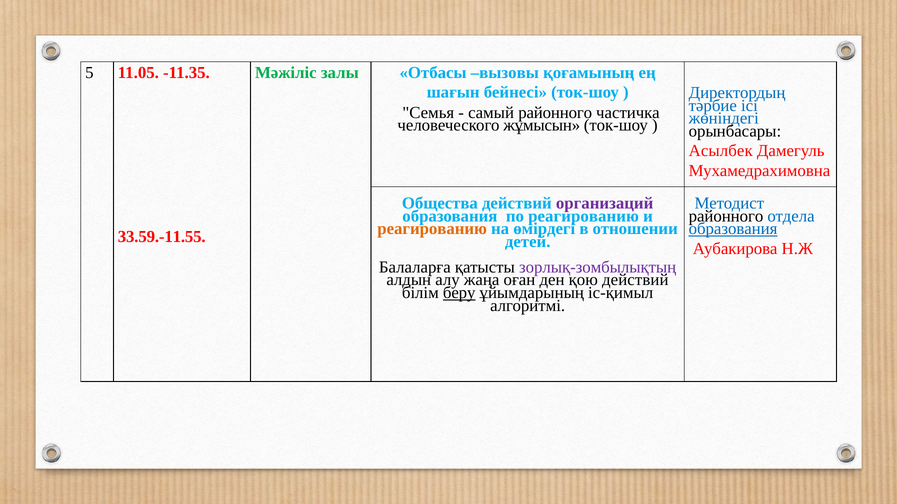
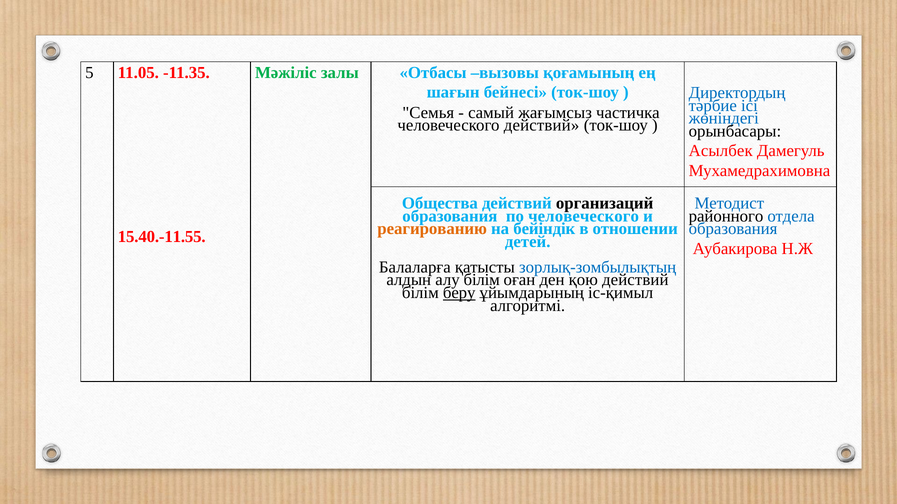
самый районного: районного -> жағымсыз (555, 113)
человеческого жұмысын: жұмысын -> действий (542, 126)
организаций colour: purple -> black (605, 203)
по реагированию: реагированию -> человеческого (584, 216)
өмірдегі: өмірдегі -> бейіндік (544, 229)
образования underline: present -> none (733, 229)
33.59.-11.55: 33.59.-11.55 -> 15.40.-11.55 (162, 237)
зорлық-зомбылықтың colour: purple -> blue (598, 267)
алу жаңа: жаңа -> білім (482, 280)
